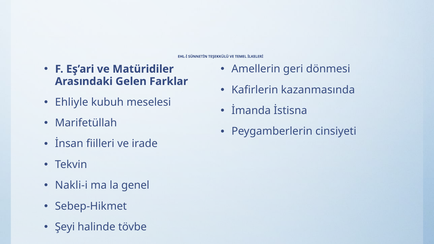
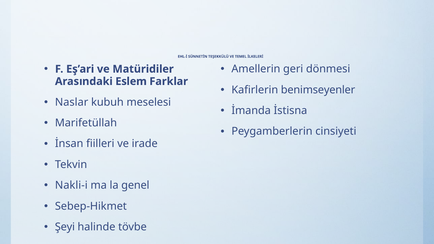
Gelen: Gelen -> Eslem (131, 81)
kazanmasında: kazanmasında -> benimseyenler (318, 90)
Ehliyle: Ehliyle -> Naslar (72, 102)
